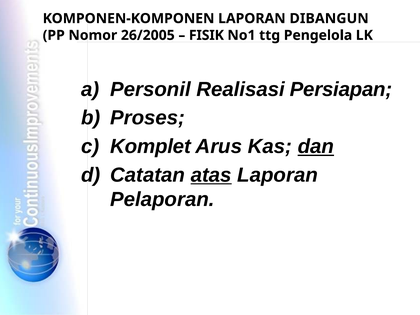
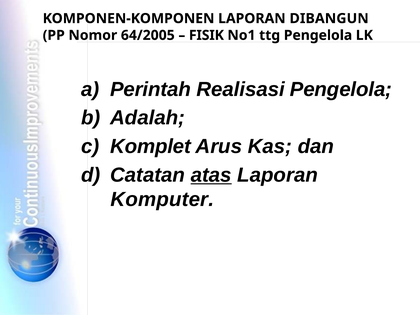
26/2005: 26/2005 -> 64/2005 (148, 35)
Personil: Personil -> Perintah (150, 89)
Realisasi Persiapan: Persiapan -> Pengelola (341, 89)
Proses: Proses -> Adalah (148, 118)
dan underline: present -> none (316, 146)
Pelaporan: Pelaporan -> Komputer (162, 200)
